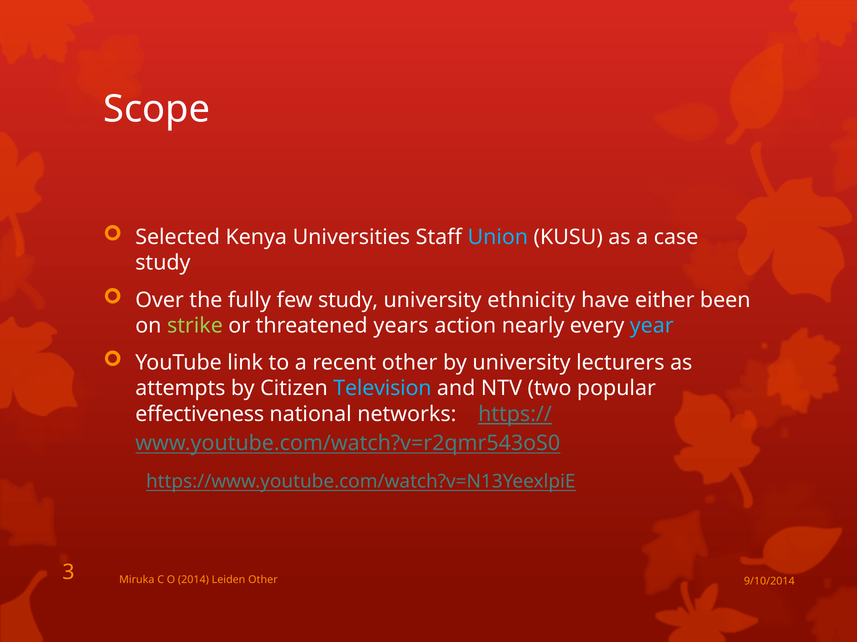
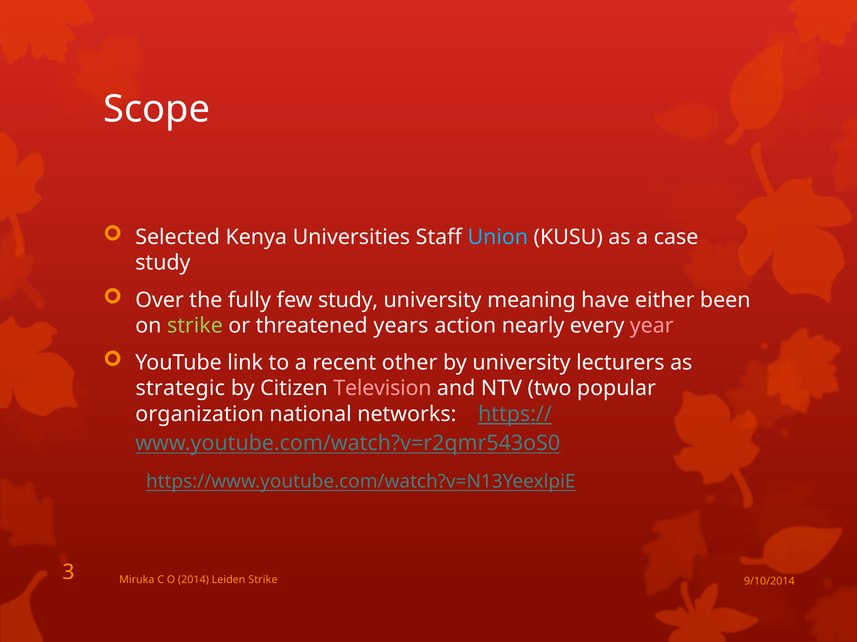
ethnicity: ethnicity -> meaning (532, 300)
year colour: light blue -> pink (652, 326)
attempts: attempts -> strategic (180, 389)
Television colour: light blue -> pink (382, 389)
effectiveness: effectiveness -> organization (200, 415)
Leiden Other: Other -> Strike (263, 580)
